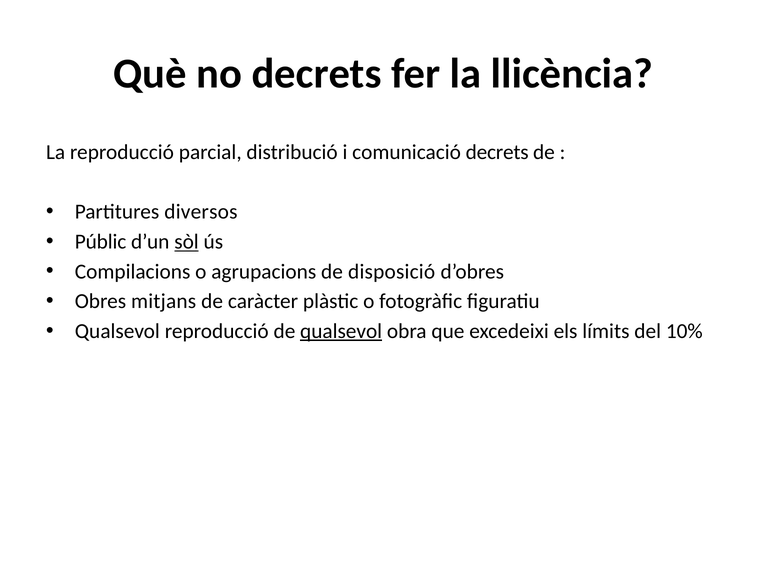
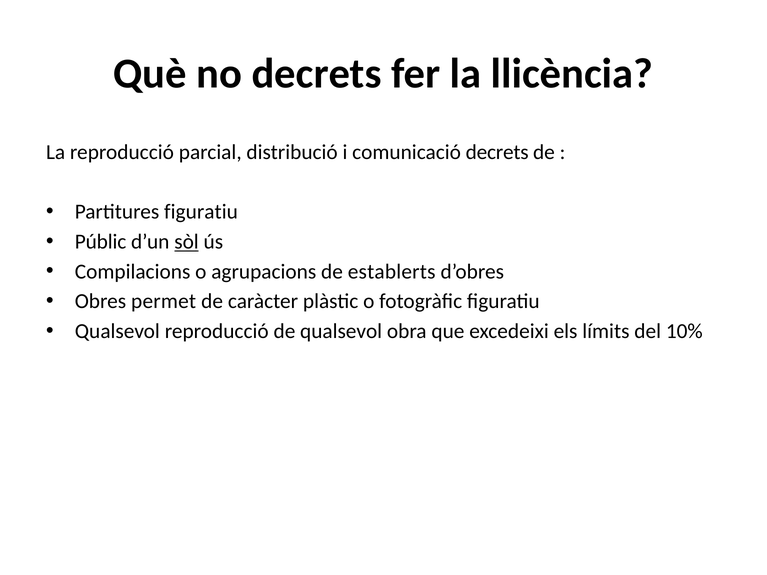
Partitures diversos: diversos -> figuratiu (201, 212)
disposició: disposició -> establerts (392, 272)
mitjans: mitjans -> permet (164, 302)
qualsevol underline: present -> none (341, 331)
